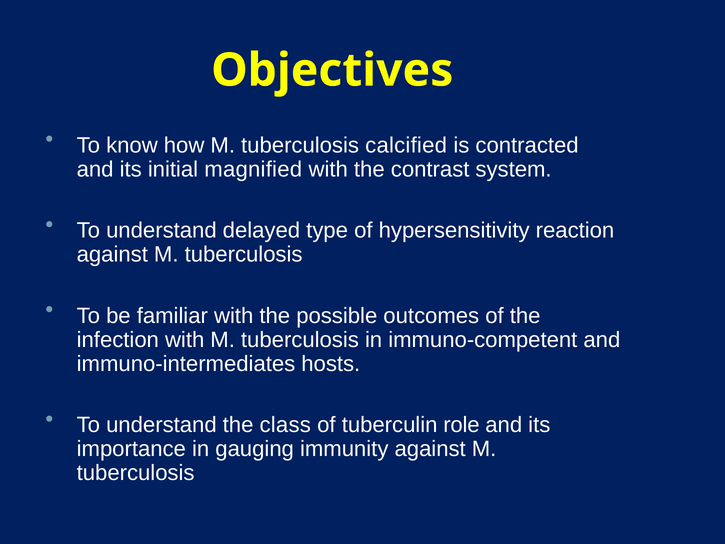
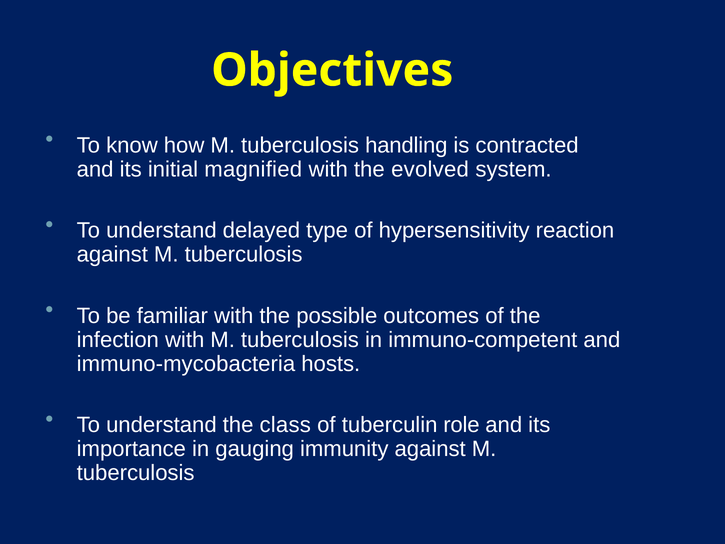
calcified: calcified -> handling (406, 145)
contrast: contrast -> evolved (430, 169)
immuno-intermediates: immuno-intermediates -> immuno-mycobacteria (186, 364)
